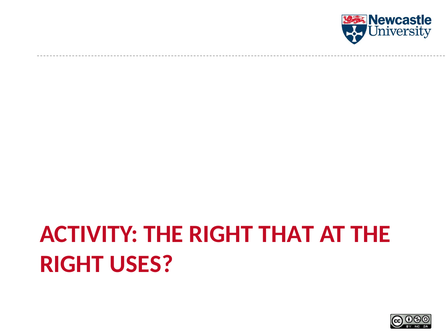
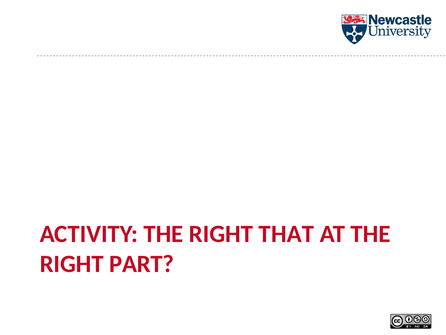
USES: USES -> PART (142, 263)
